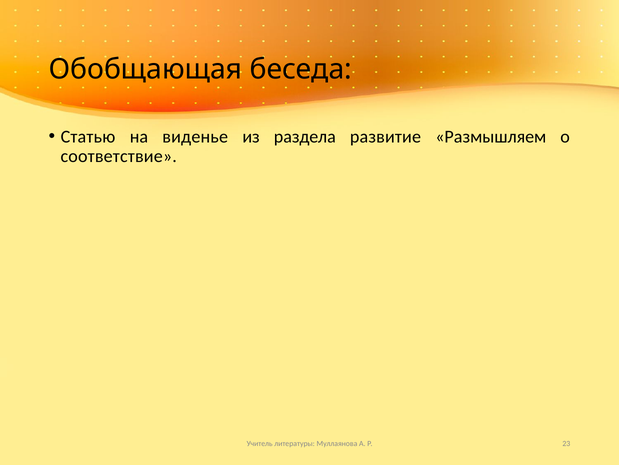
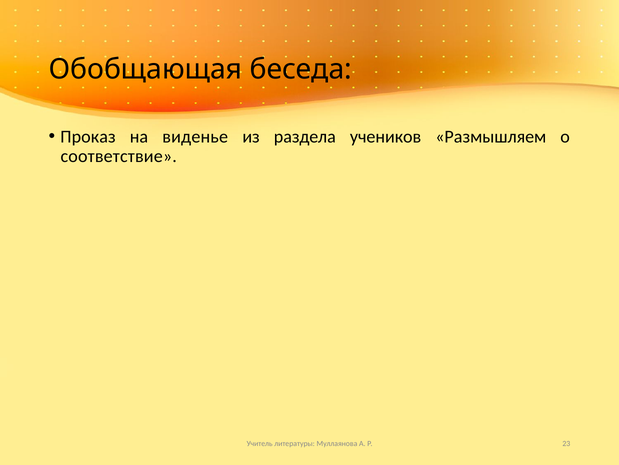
Статью: Статью -> Проказ (88, 136)
развитие: развитие -> учеников (386, 136)
